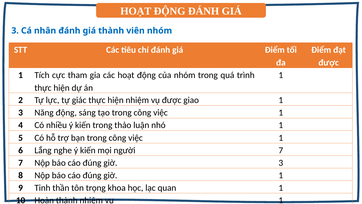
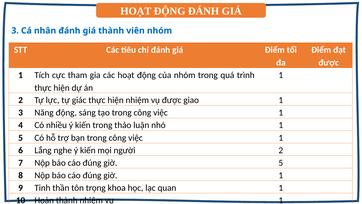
người 7: 7 -> 2 (281, 150)
giờ 3: 3 -> 5 (281, 162)
